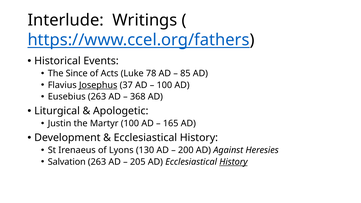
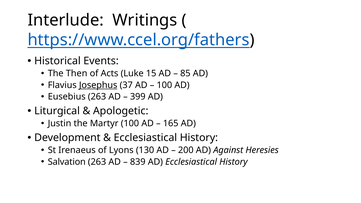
Since: Since -> Then (77, 73)
78: 78 -> 15 (151, 73)
368: 368 -> 399 (138, 97)
205: 205 -> 839 (138, 162)
History underline: present -> none (233, 162)
